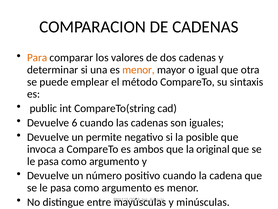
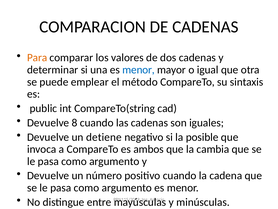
menor colour: orange -> blue (139, 70)
6: 6 -> 8 (75, 122)
permite: permite -> detiene (104, 137)
original: original -> cambia (213, 149)
